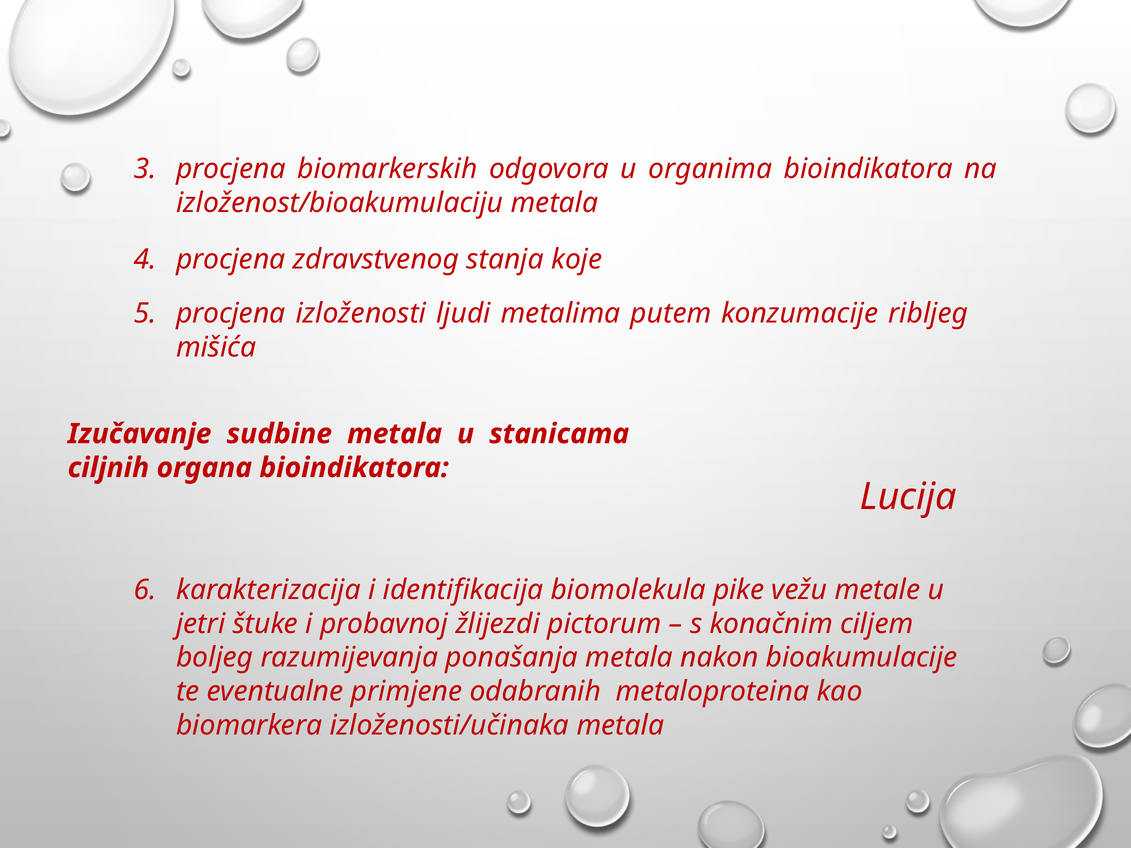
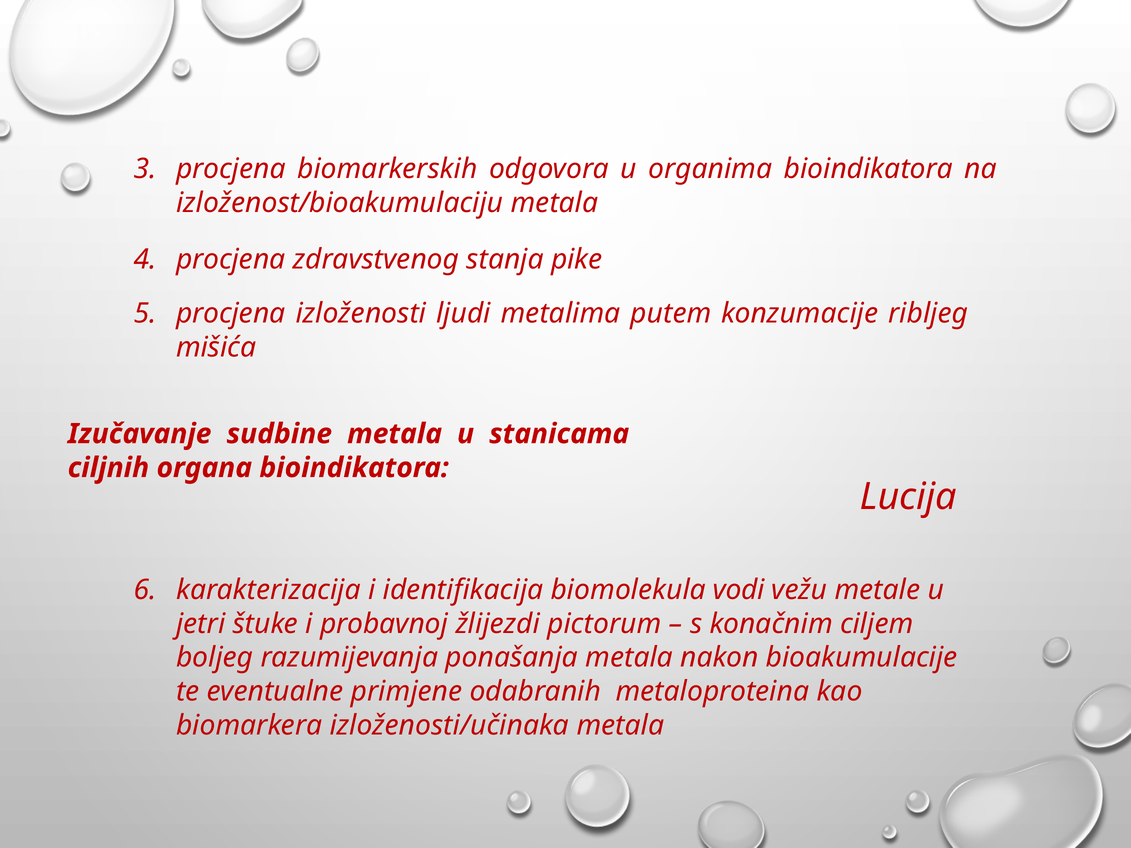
koje: koje -> pike (577, 259)
pike: pike -> vodi (739, 590)
